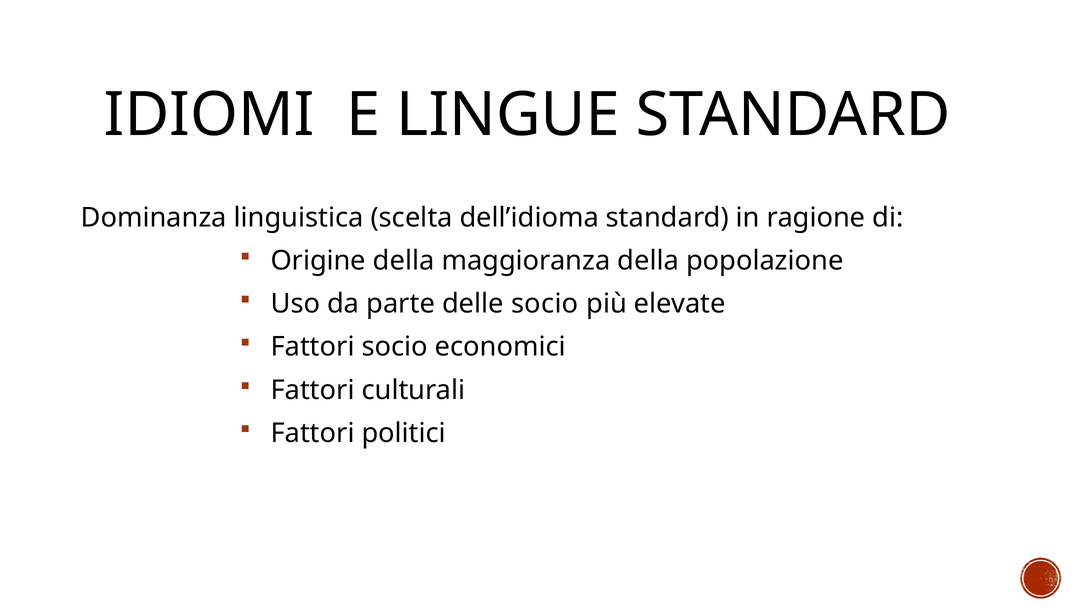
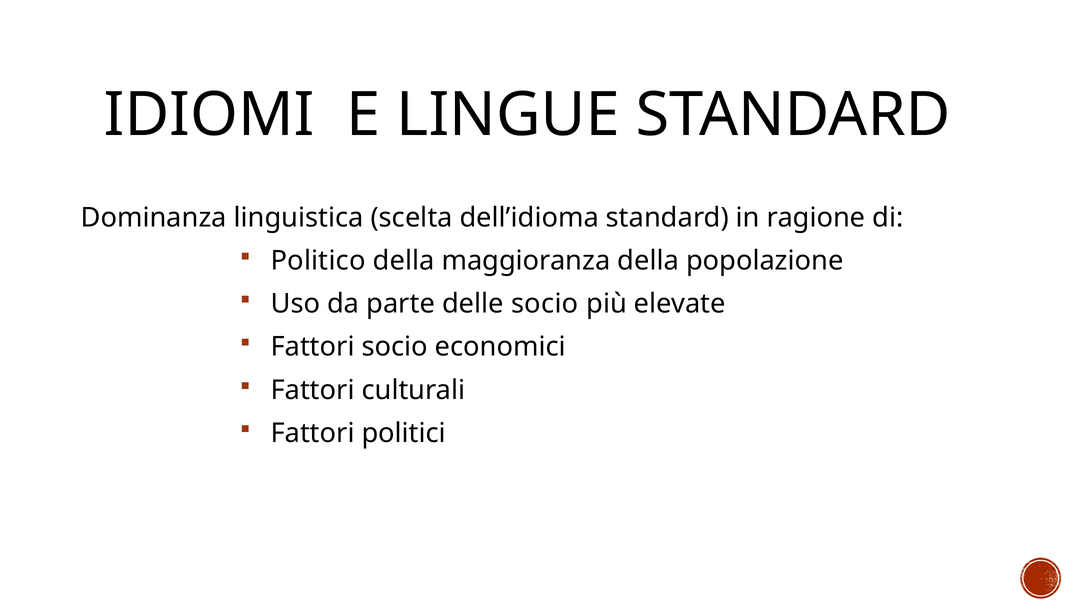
Origine: Origine -> Politico (318, 261)
